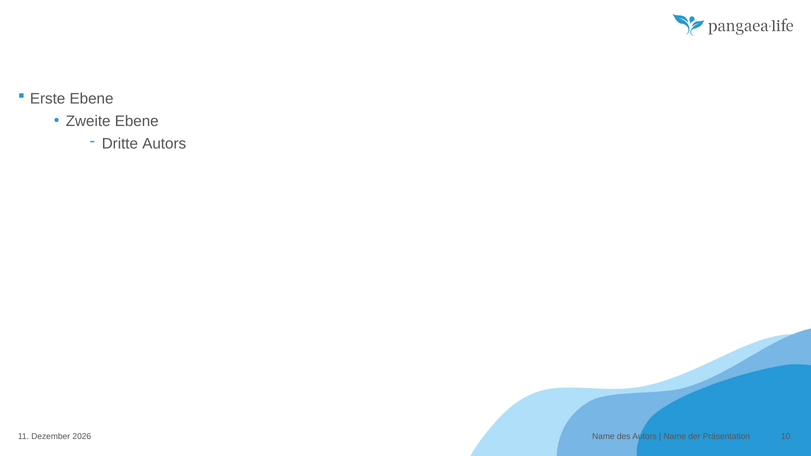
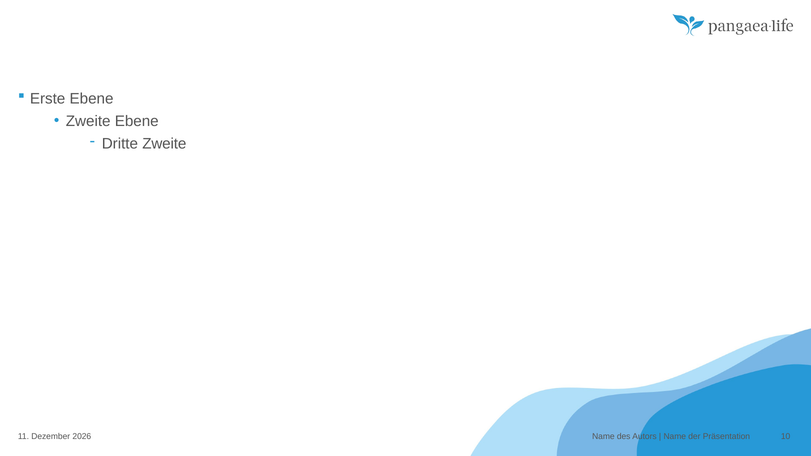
Dritte Autors: Autors -> Zweite (164, 144)
